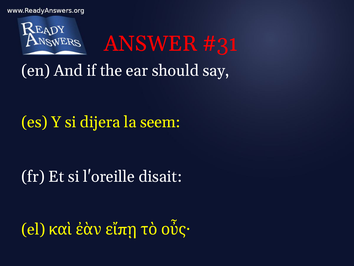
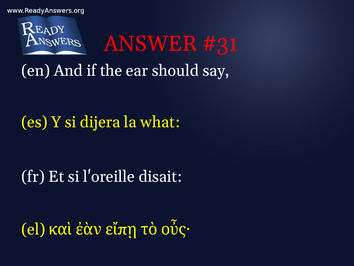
seem: seem -> what (160, 122)
